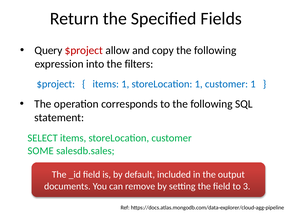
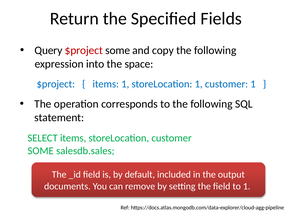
$project allow: allow -> some (118, 50)
filters: filters -> space (139, 64)
to 3: 3 -> 1 (247, 186)
